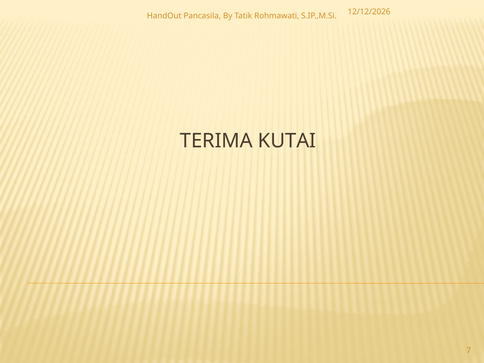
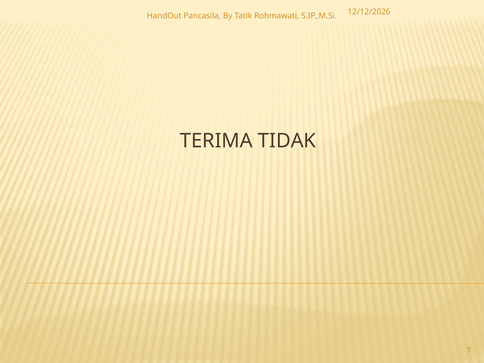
KUTAI: KUTAI -> TIDAK (287, 141)
